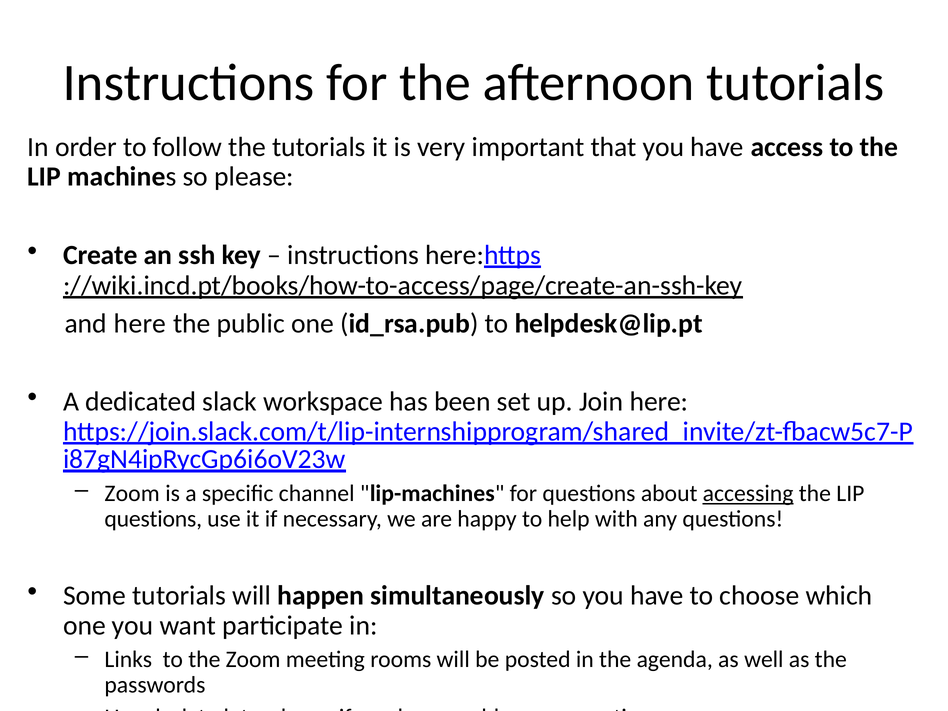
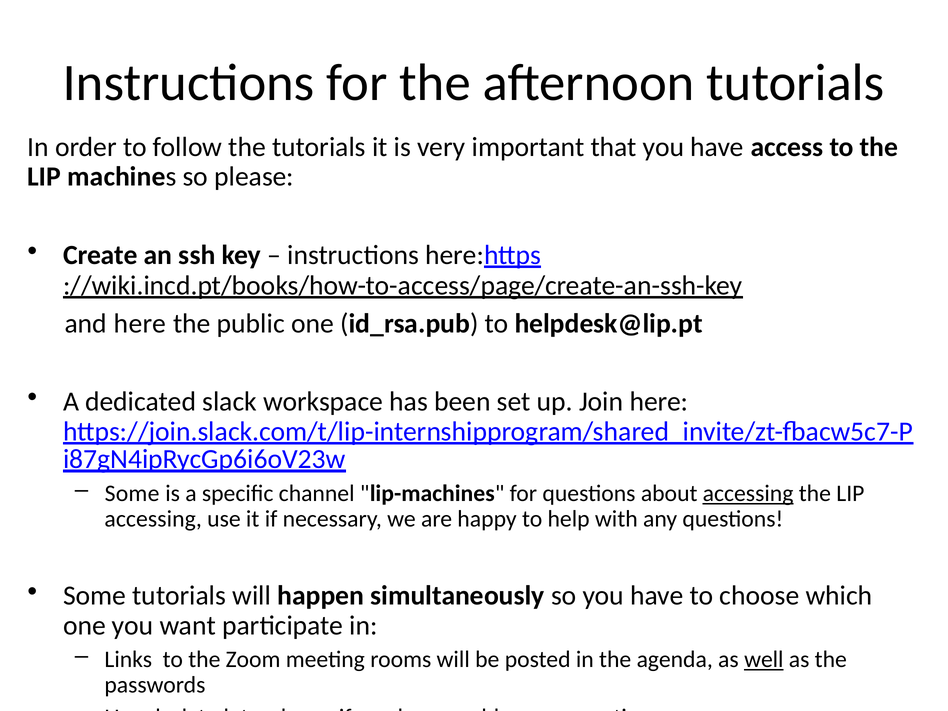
Zoom: Zoom -> Some (132, 494)
questions: questions -> accessing (153, 519)
well underline: none -> present (764, 659)
